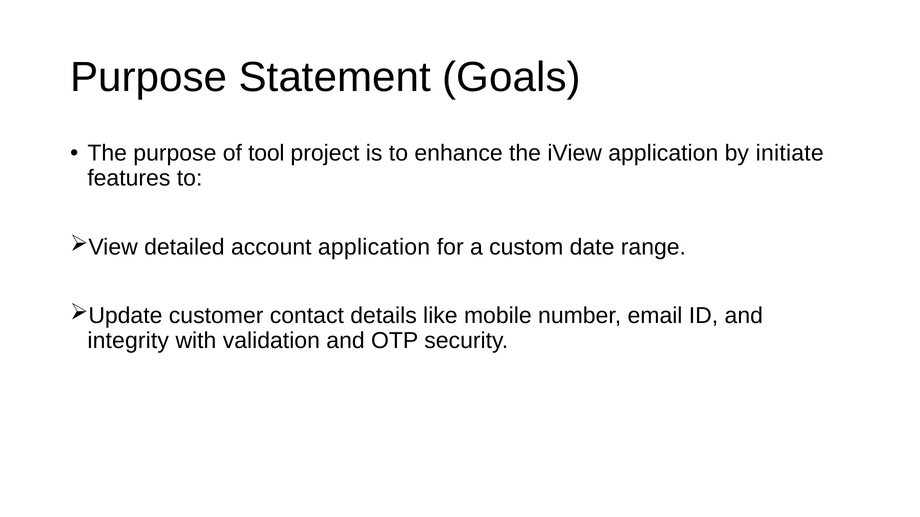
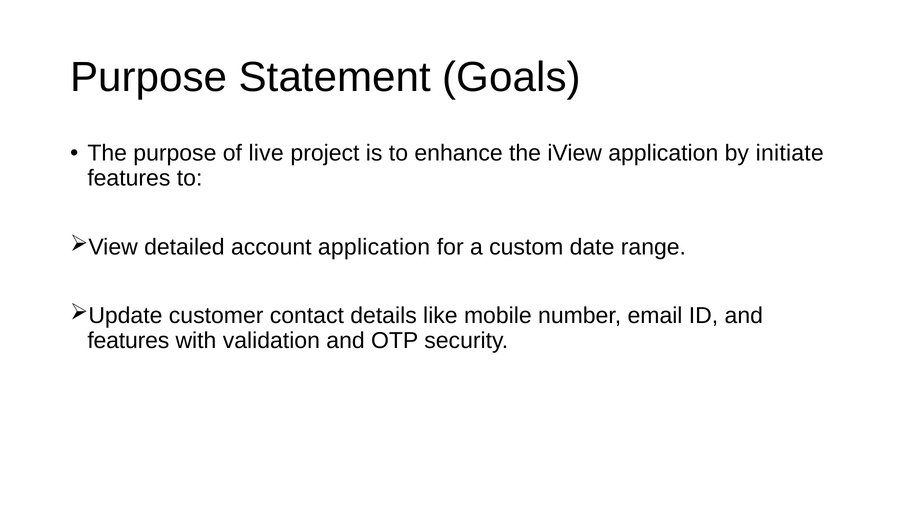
tool: tool -> live (266, 153)
integrity: integrity -> features (128, 341)
